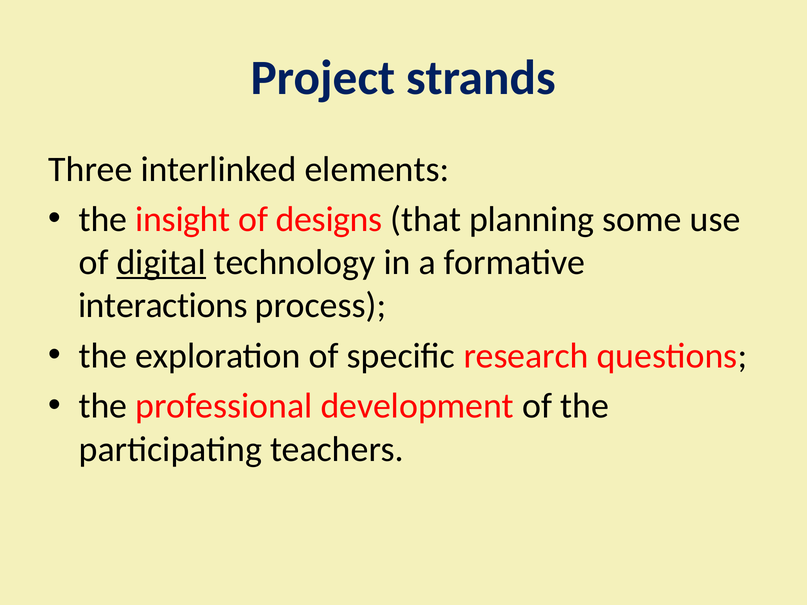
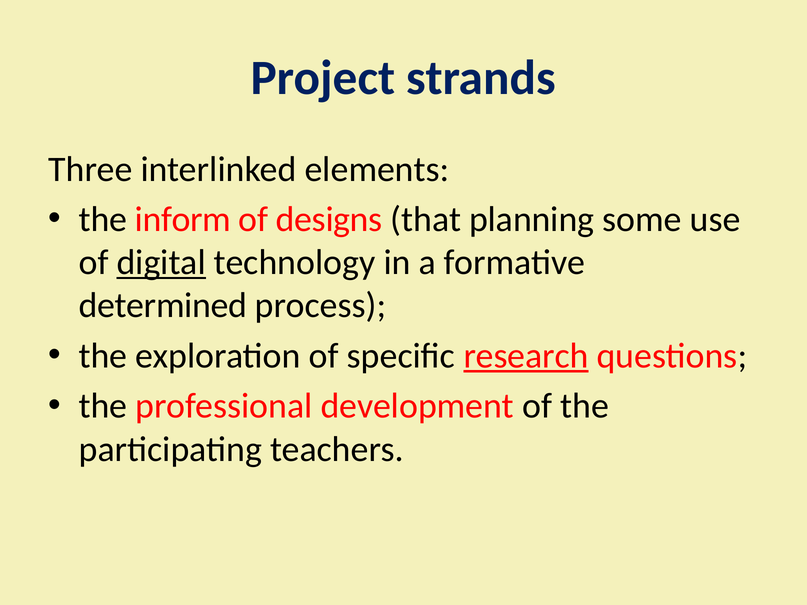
insight: insight -> inform (183, 220)
interactions: interactions -> determined (163, 306)
research underline: none -> present (526, 356)
